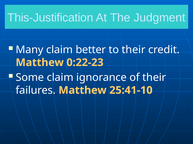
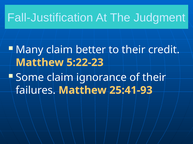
This-Justification: This-Justification -> Fall-Justification (50, 18)
0:22-23: 0:22-23 -> 5:22-23 (85, 63)
25:41-10: 25:41-10 -> 25:41-93 (131, 91)
